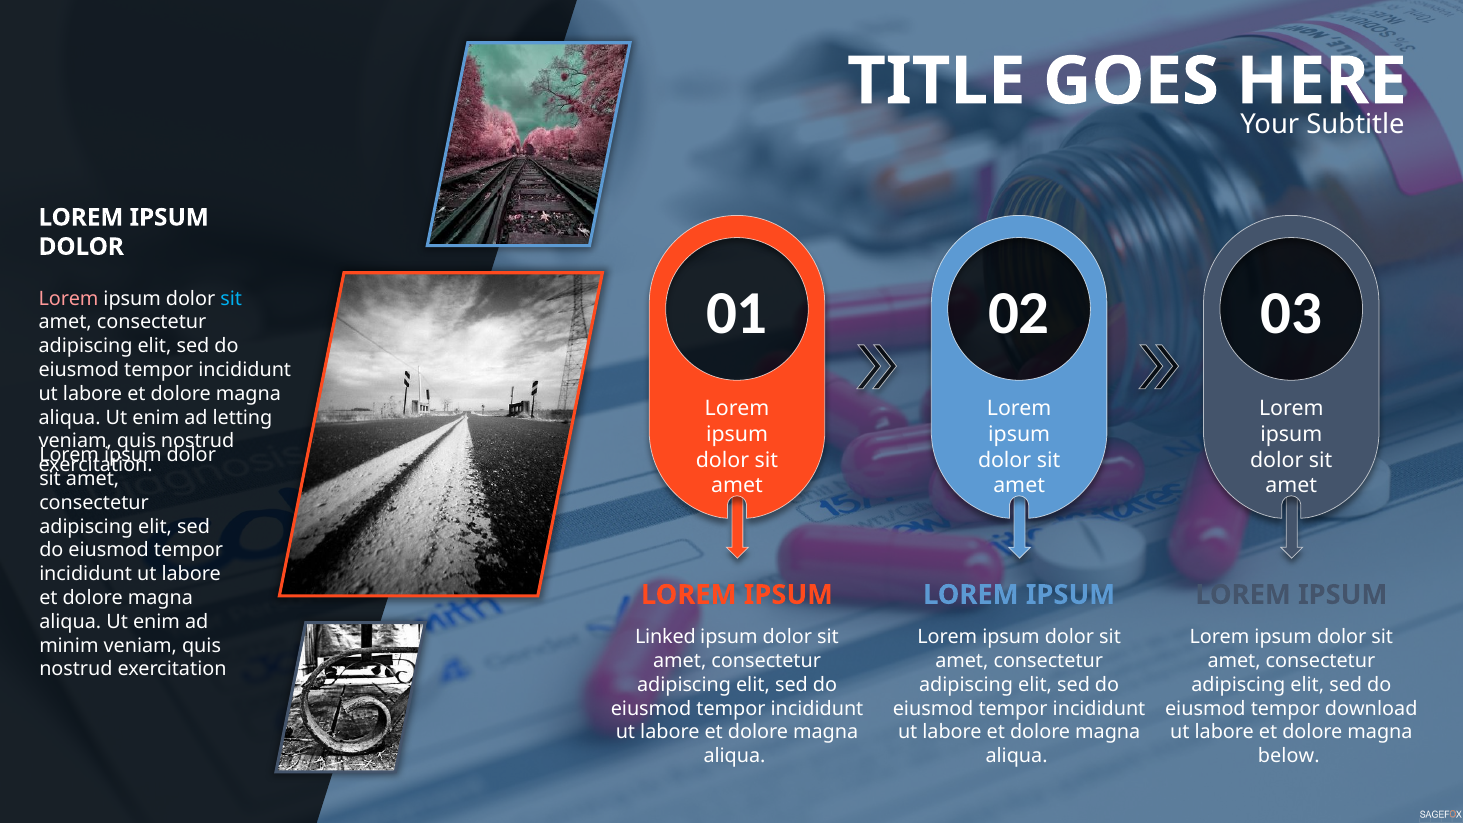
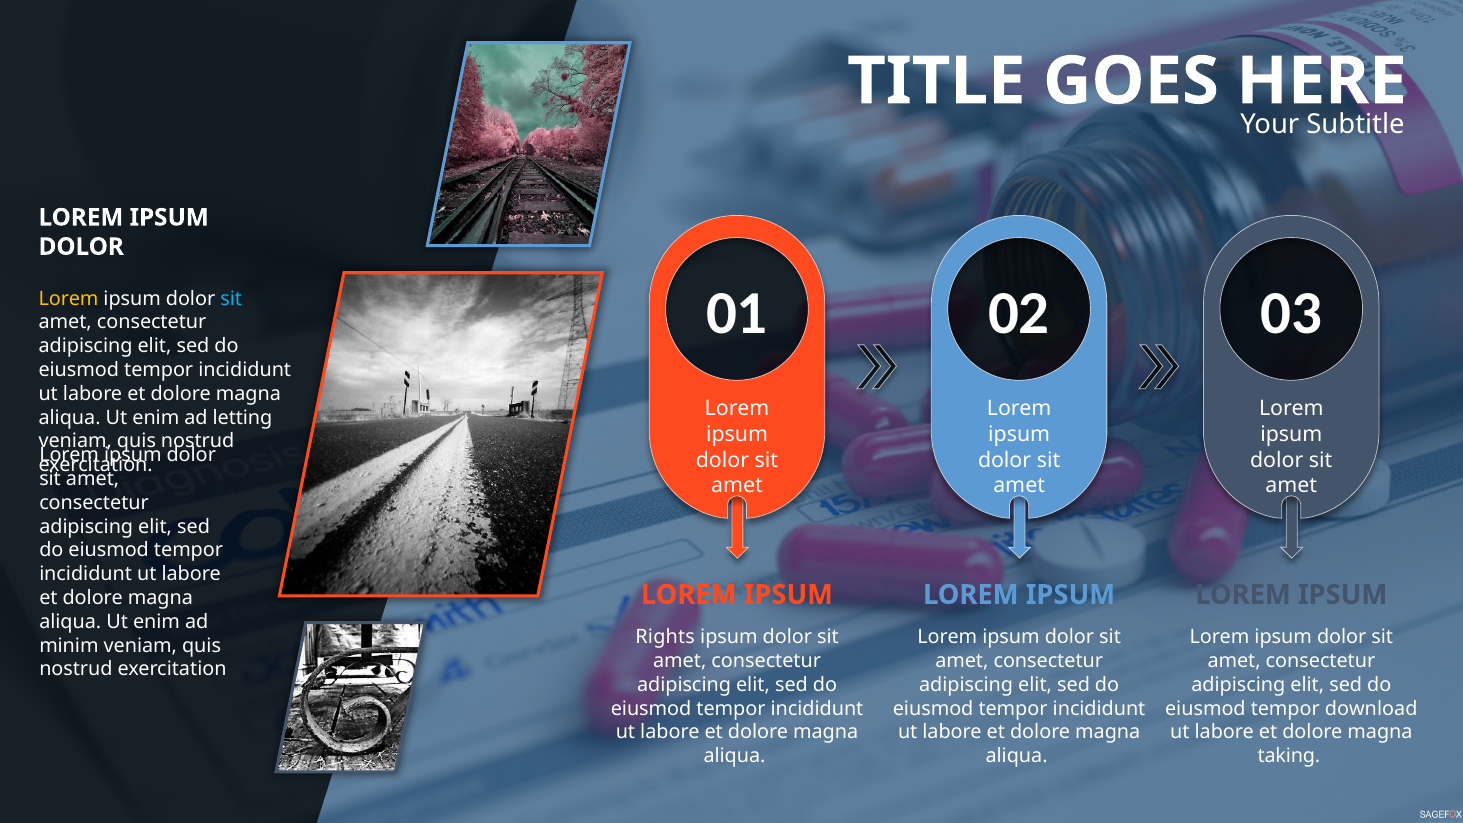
Lorem colour: pink -> yellow (69, 299)
Linked: Linked -> Rights (665, 637)
below: below -> taking (1289, 756)
